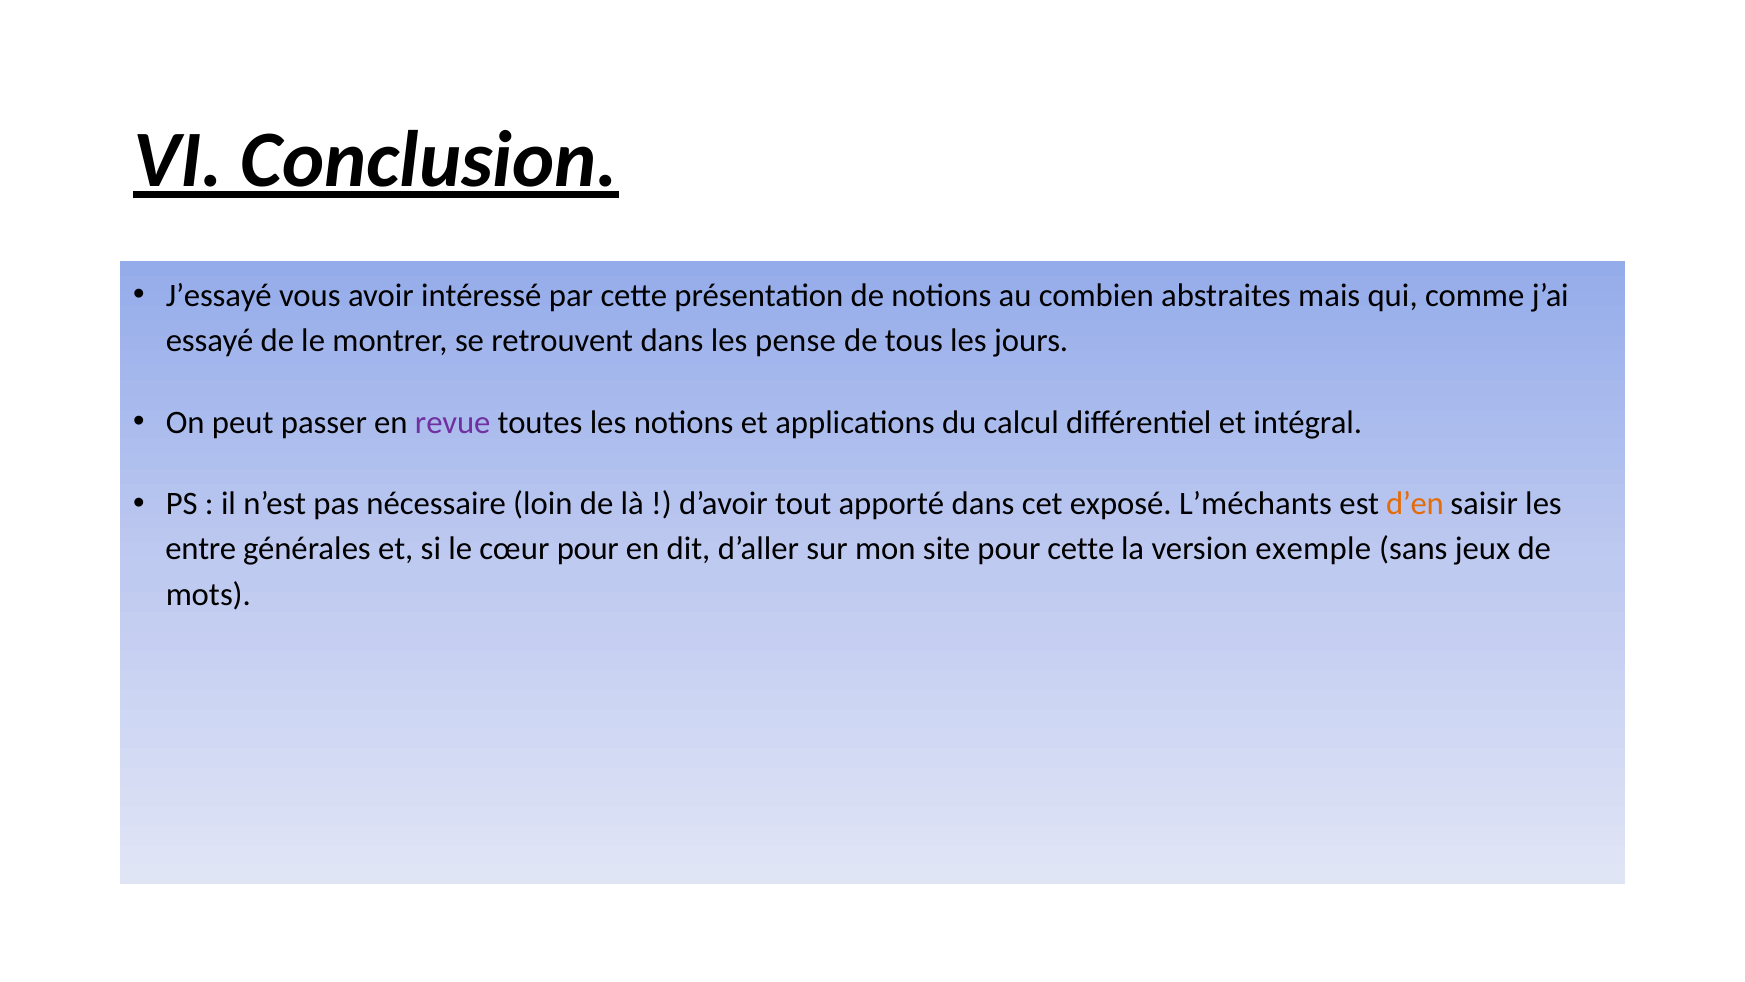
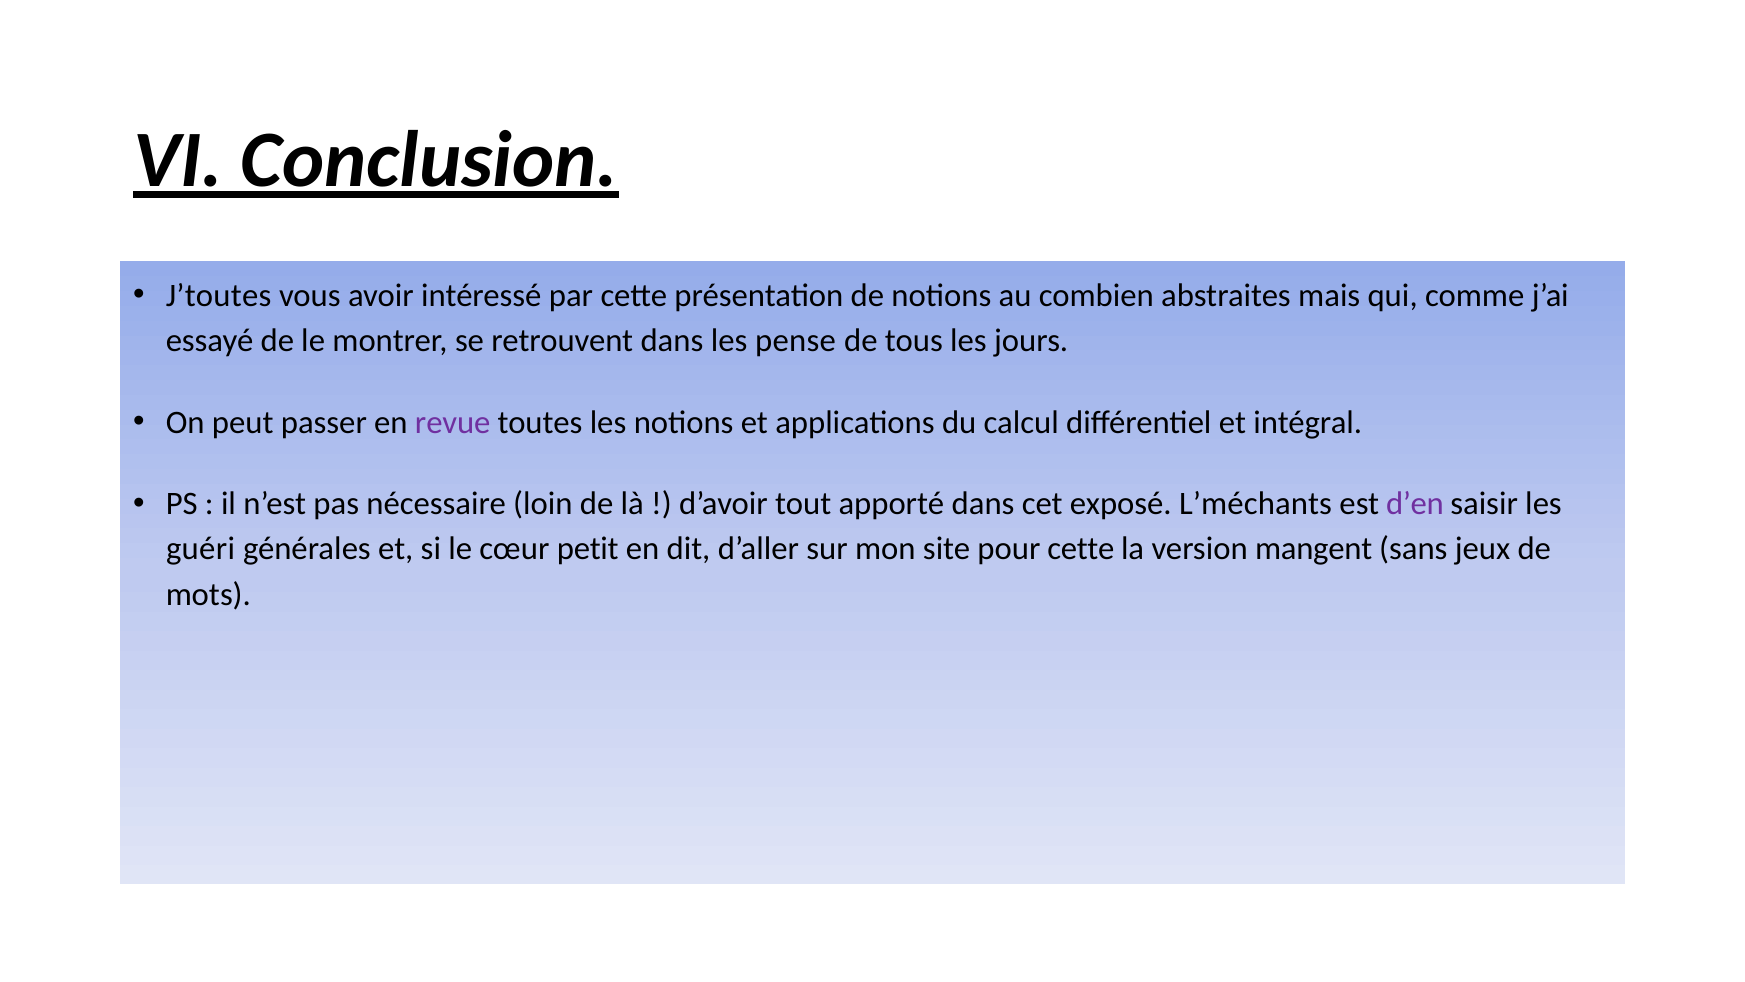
J’essayé: J’essayé -> J’toutes (219, 296)
d’en colour: orange -> purple (1415, 504)
entre: entre -> guéri (201, 549)
cœur pour: pour -> petit (588, 549)
exemple: exemple -> mangent (1314, 549)
